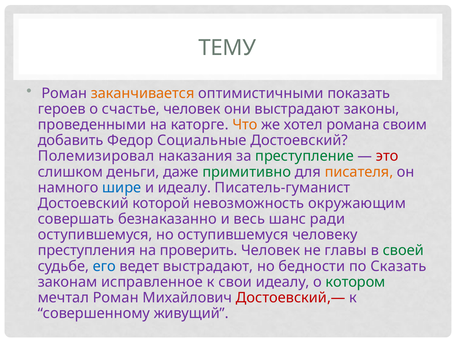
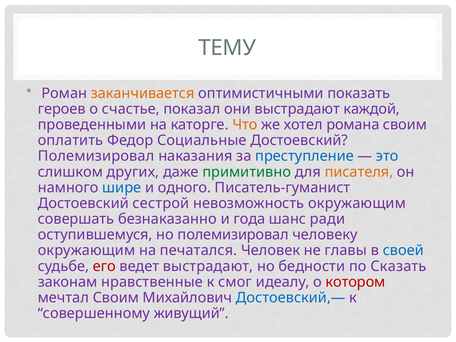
счастье человек: человек -> показал (192, 109)
законы: законы -> каждой (372, 109)
добавить: добавить -> оплатить (71, 140)
преступление colour: green -> blue (305, 156)
это colour: red -> blue (387, 156)
деньги: деньги -> других (133, 172)
и идеалу: идеалу -> одного (184, 188)
которой: которой -> сестрой (161, 203)
весь: весь -> года (249, 219)
но оступившемуся: оступившемуся -> полемизировал (233, 235)
преступления: преступления -> окружающим (87, 251)
проверить: проверить -> печатался (199, 251)
своей colour: green -> blue (403, 251)
его colour: blue -> red (104, 266)
исправленное: исправленное -> нравственные (152, 282)
свои: свои -> смог (235, 282)
котором colour: green -> red (355, 282)
мечтал Роман: Роман -> Своим (116, 298)
Достоевский,— colour: red -> blue (291, 298)
